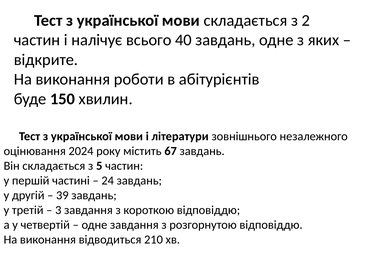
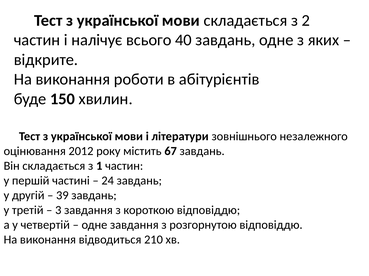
2024: 2024 -> 2012 (81, 152)
5: 5 -> 1 (99, 166)
